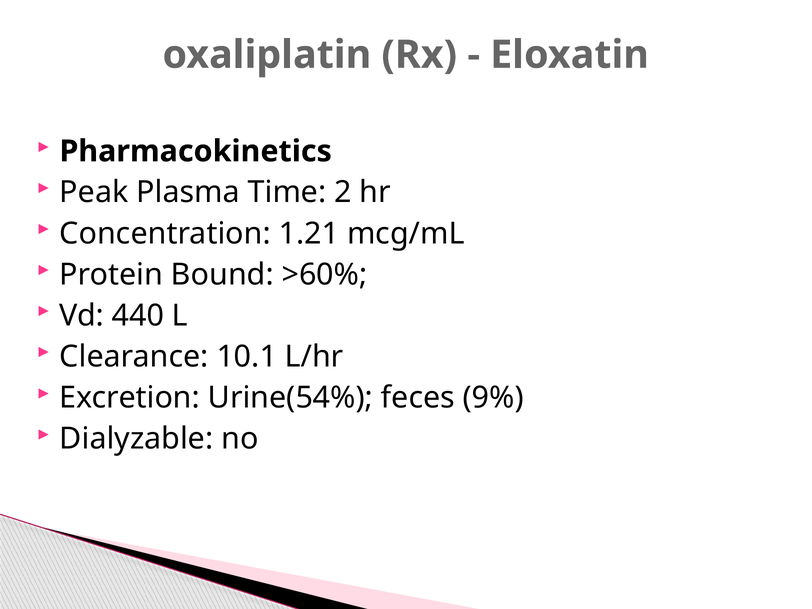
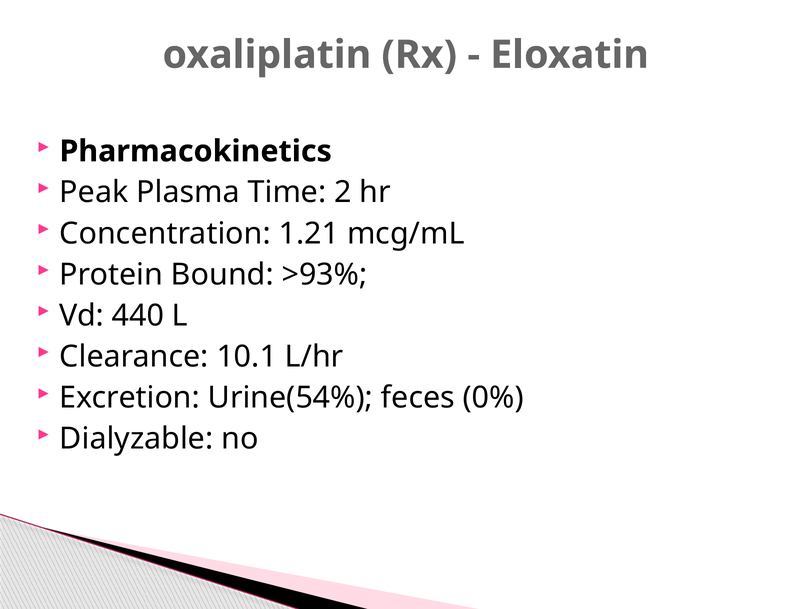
>60%: >60% -> >93% (325, 275)
9%: 9% -> 0% (493, 398)
